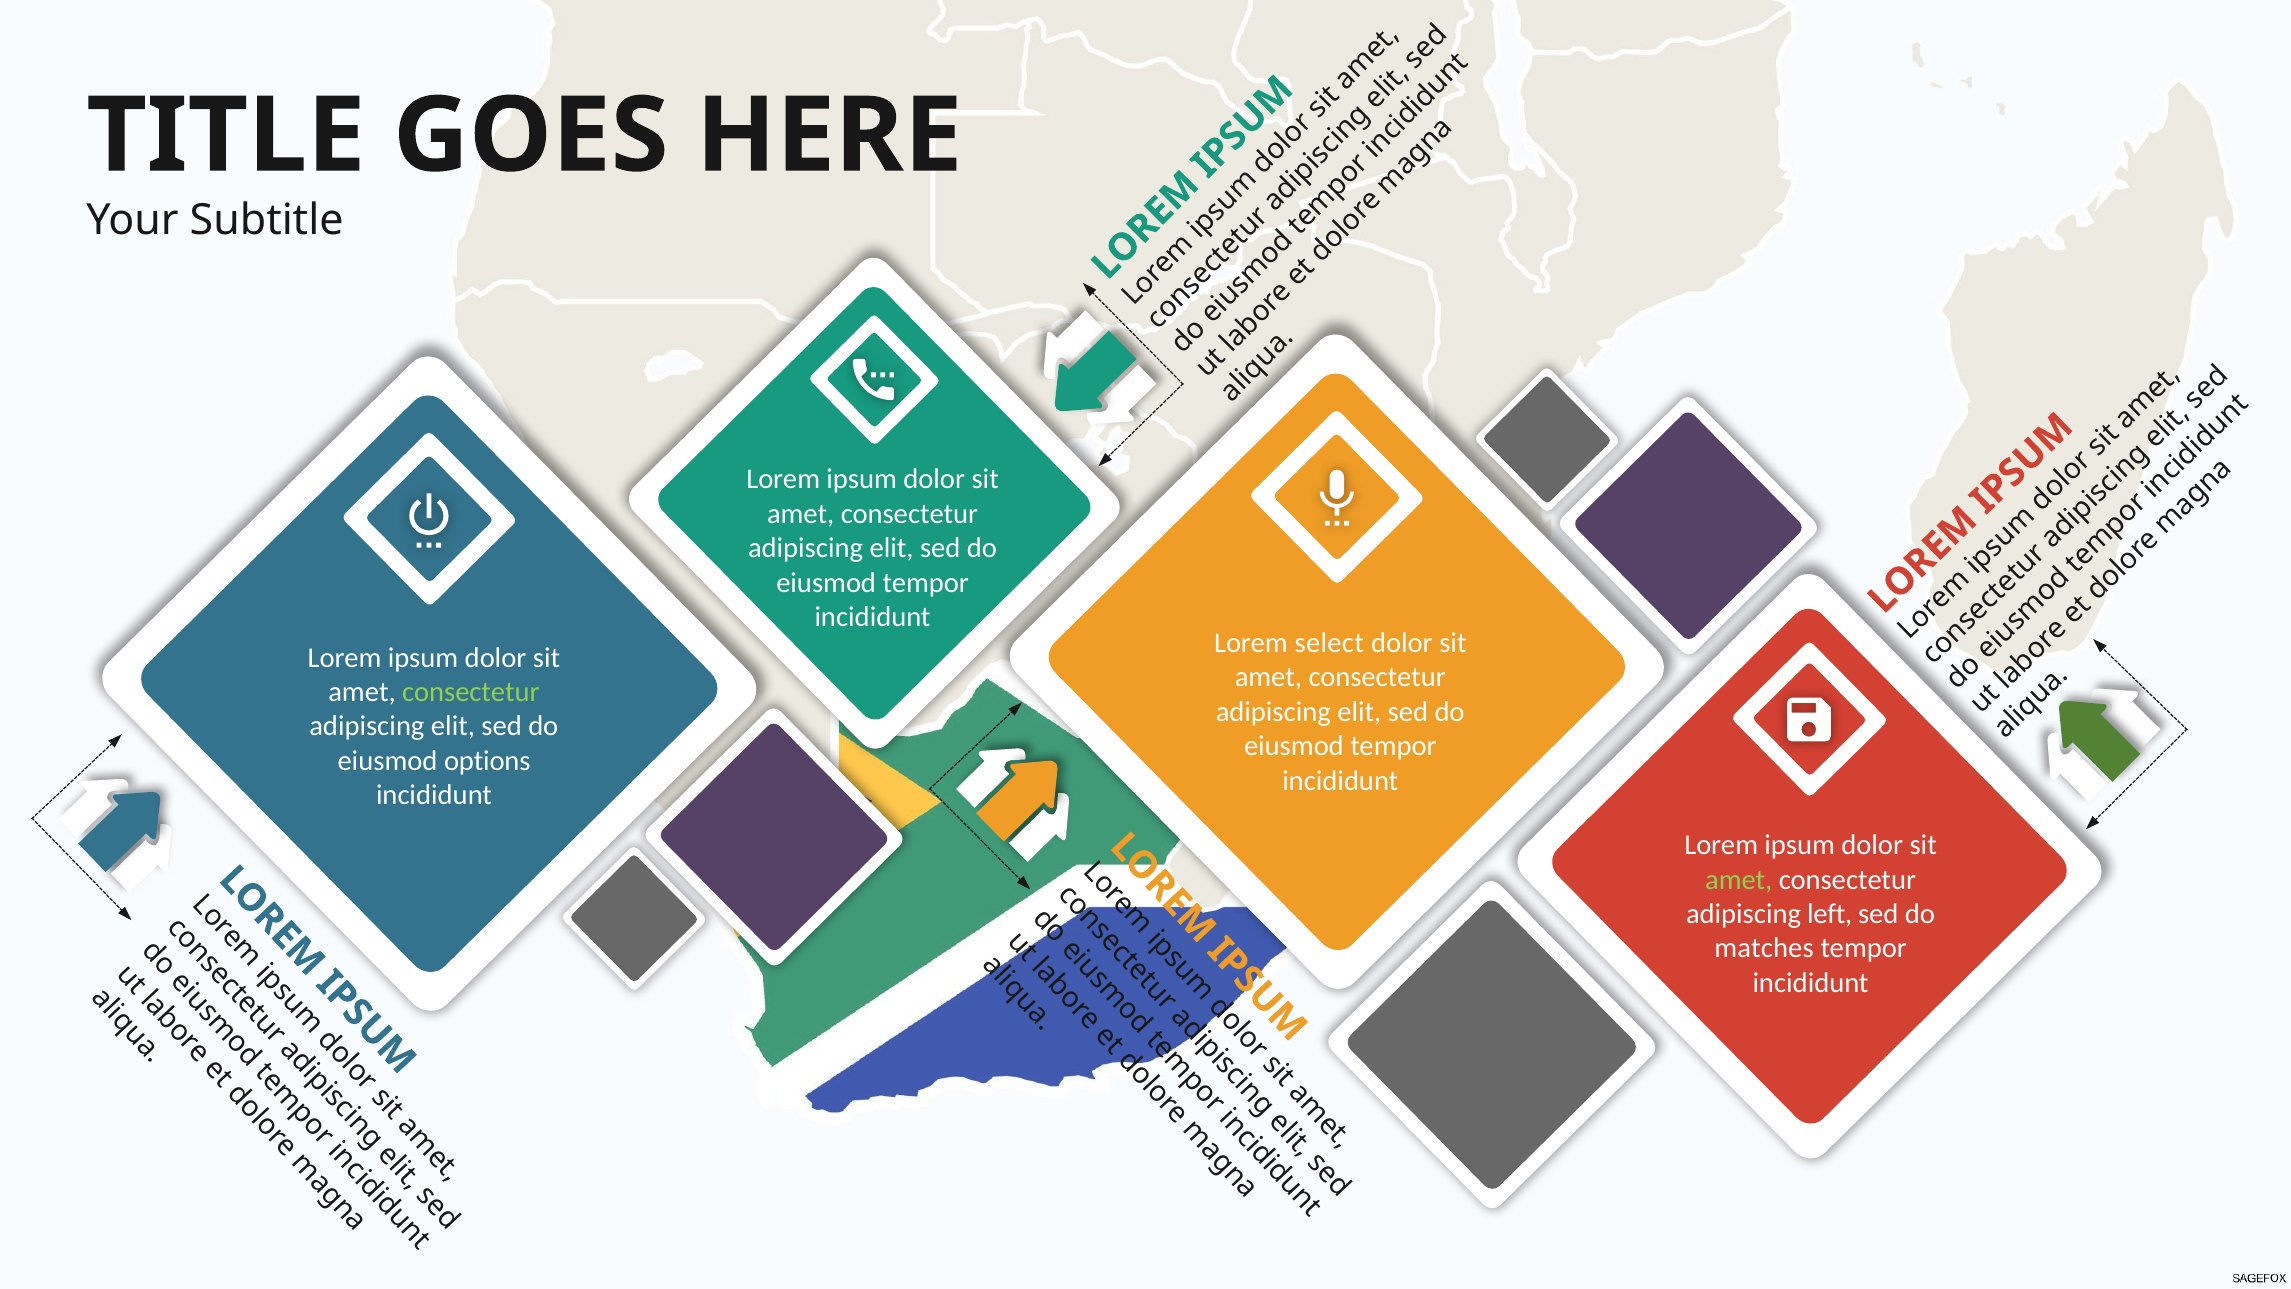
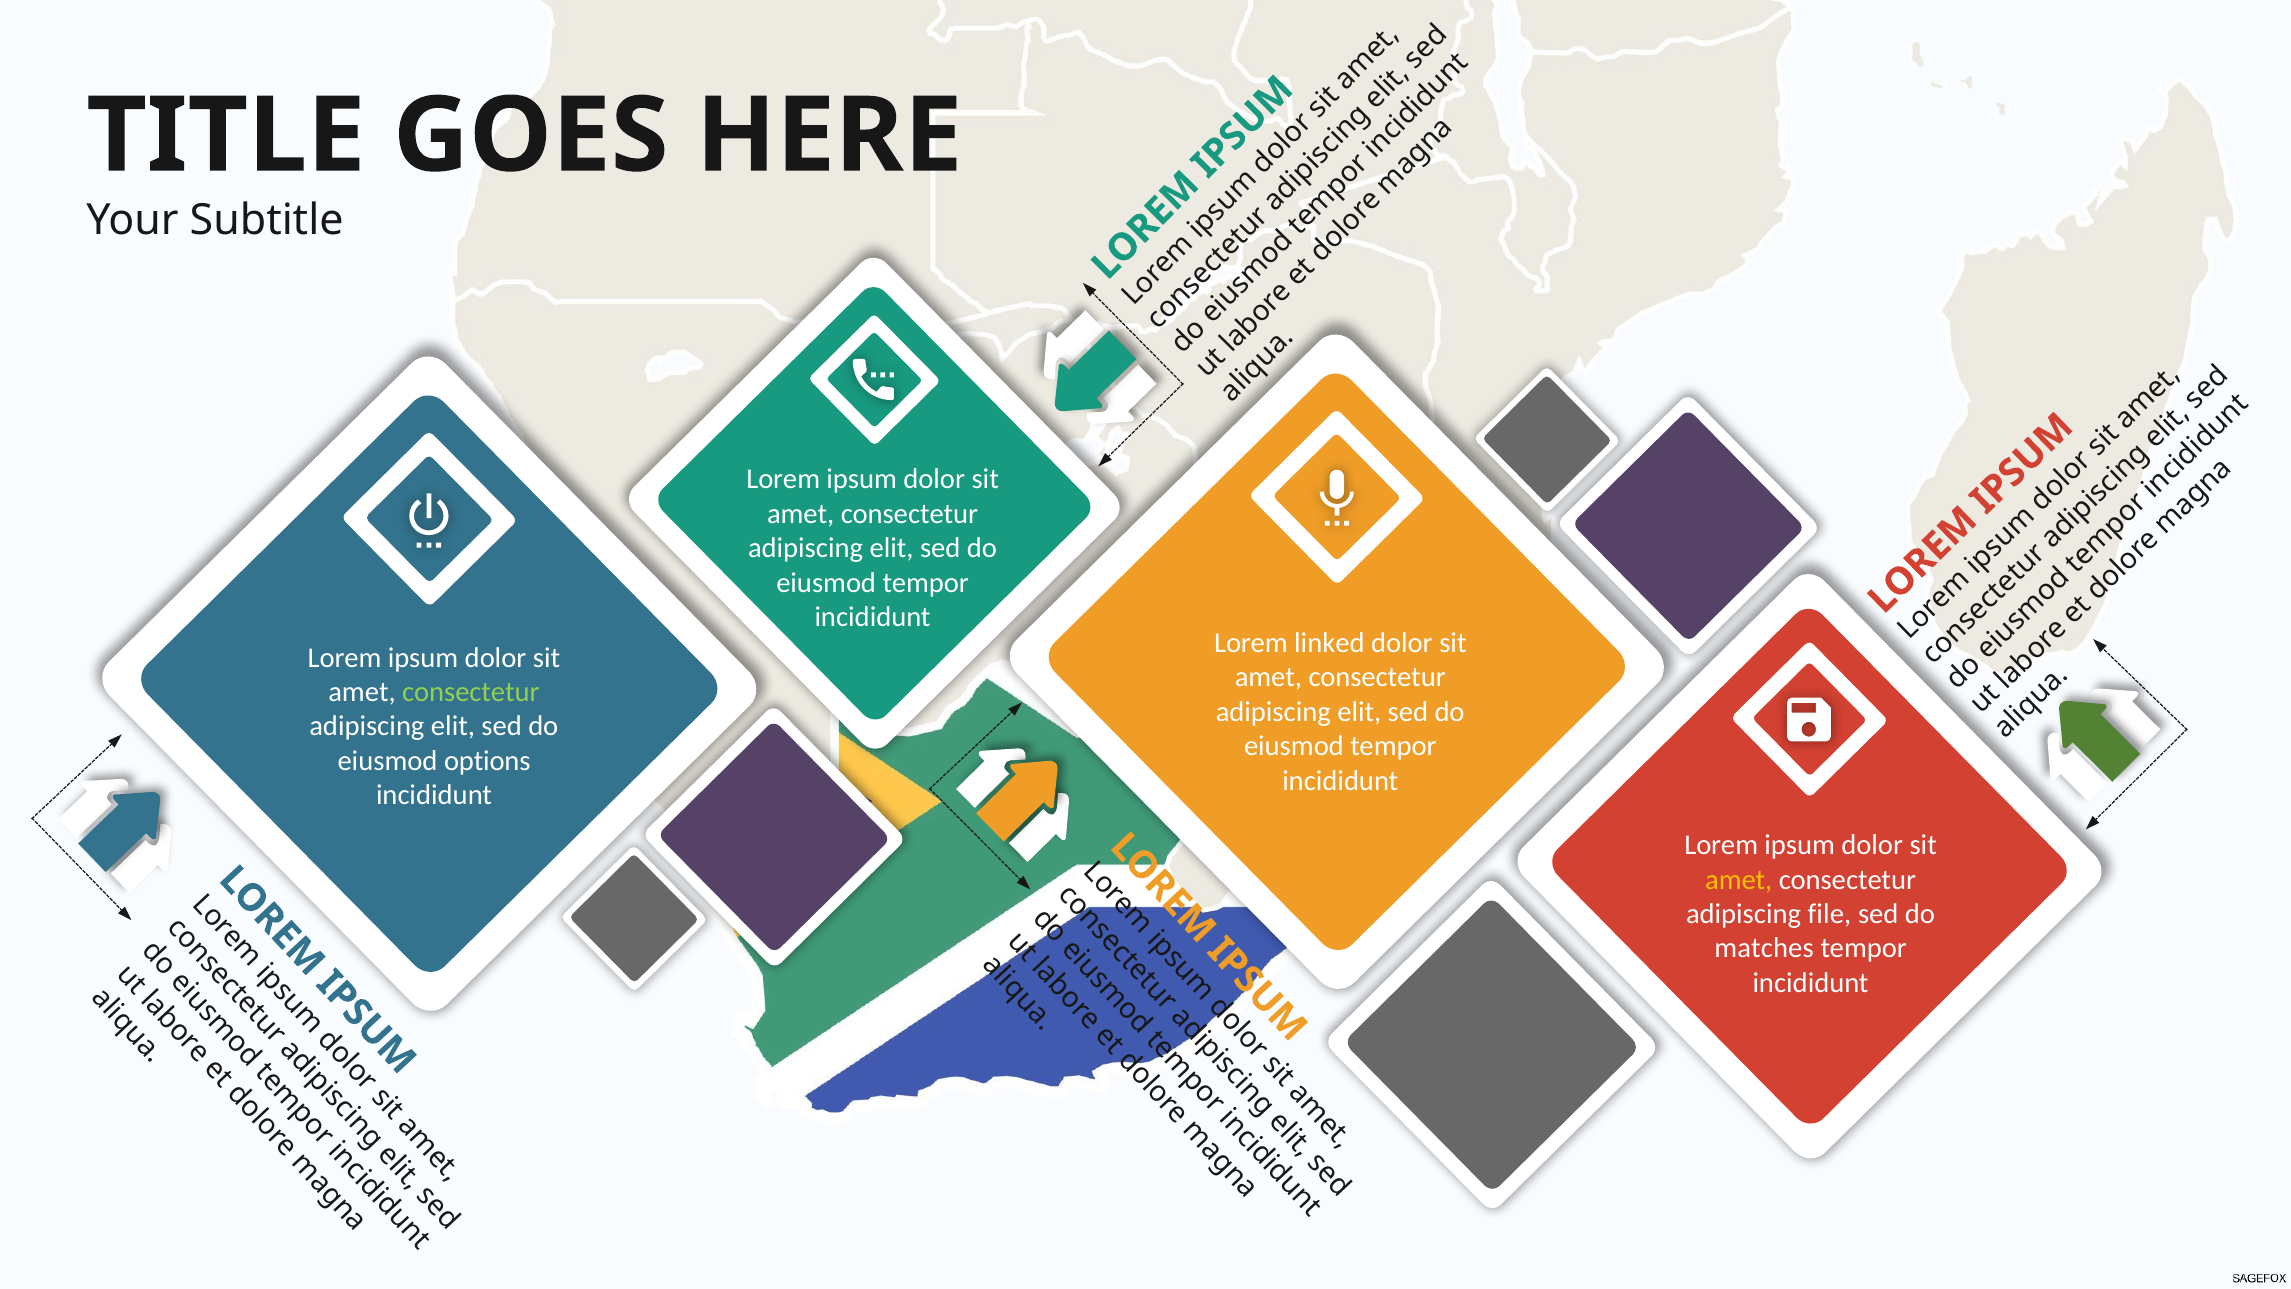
select: select -> linked (1329, 643)
amet colour: light green -> yellow (1739, 880)
left: left -> file (1829, 914)
